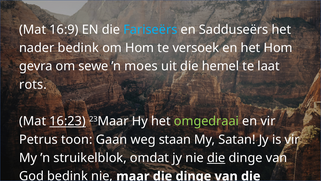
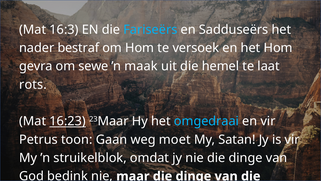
16:9: 16:9 -> 16:3 (64, 30)
nader bedink: bedink -> bestraf (78, 48)
moes: moes -> maak (141, 66)
omgedraai colour: light green -> light blue (206, 121)
staan: staan -> moet (175, 139)
die underline: present -> none (216, 158)
